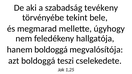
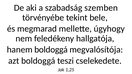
tevékeny: tevékeny -> szemben (101, 8)
